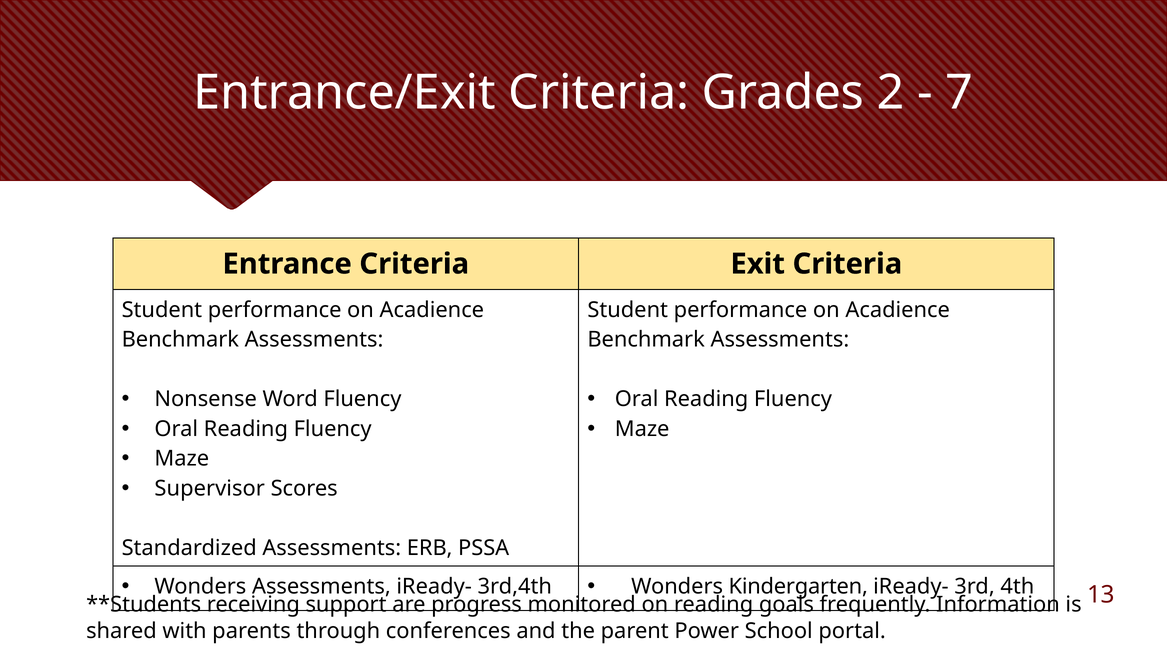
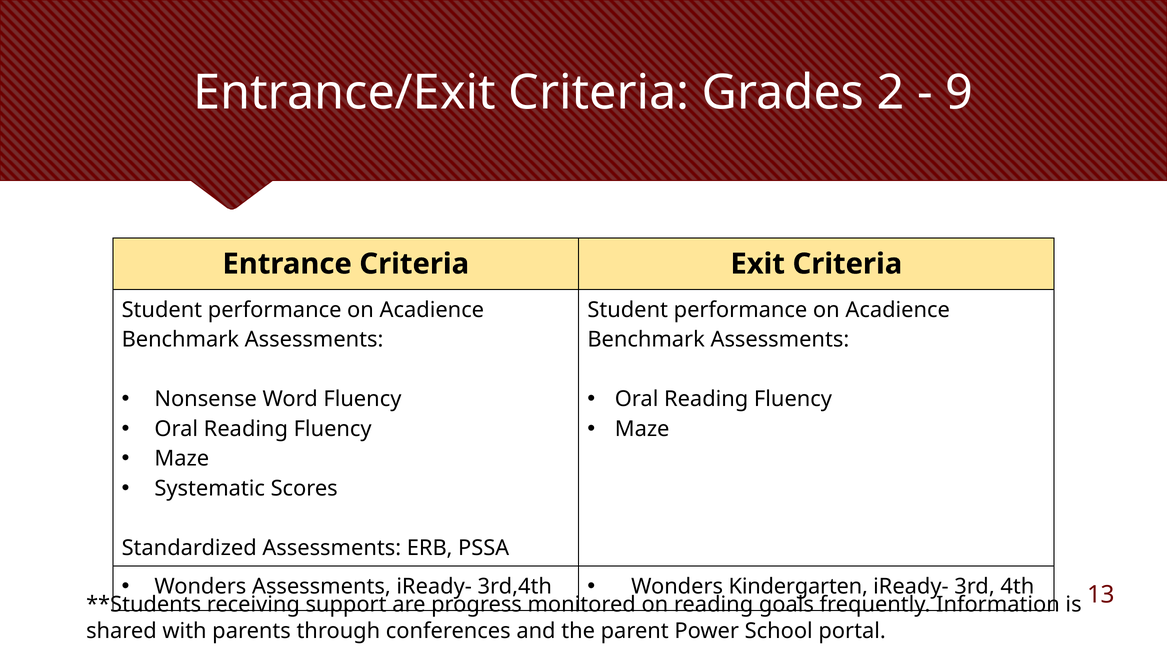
7: 7 -> 9 (959, 93)
Supervisor: Supervisor -> Systematic (210, 489)
